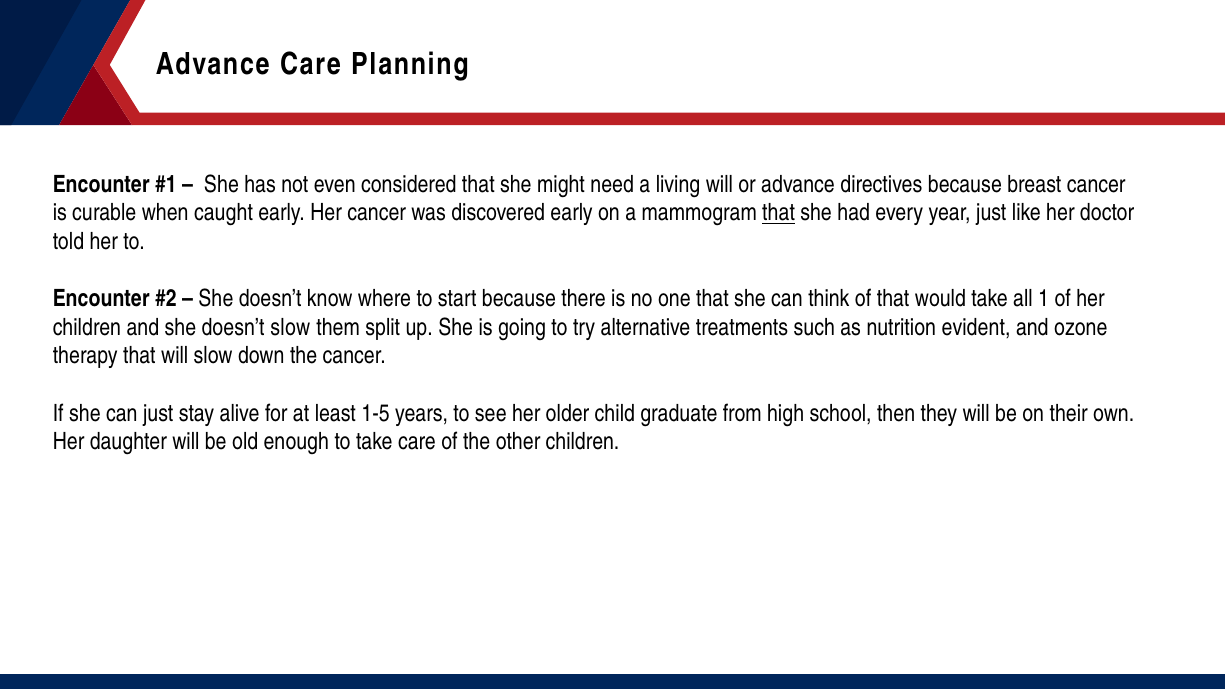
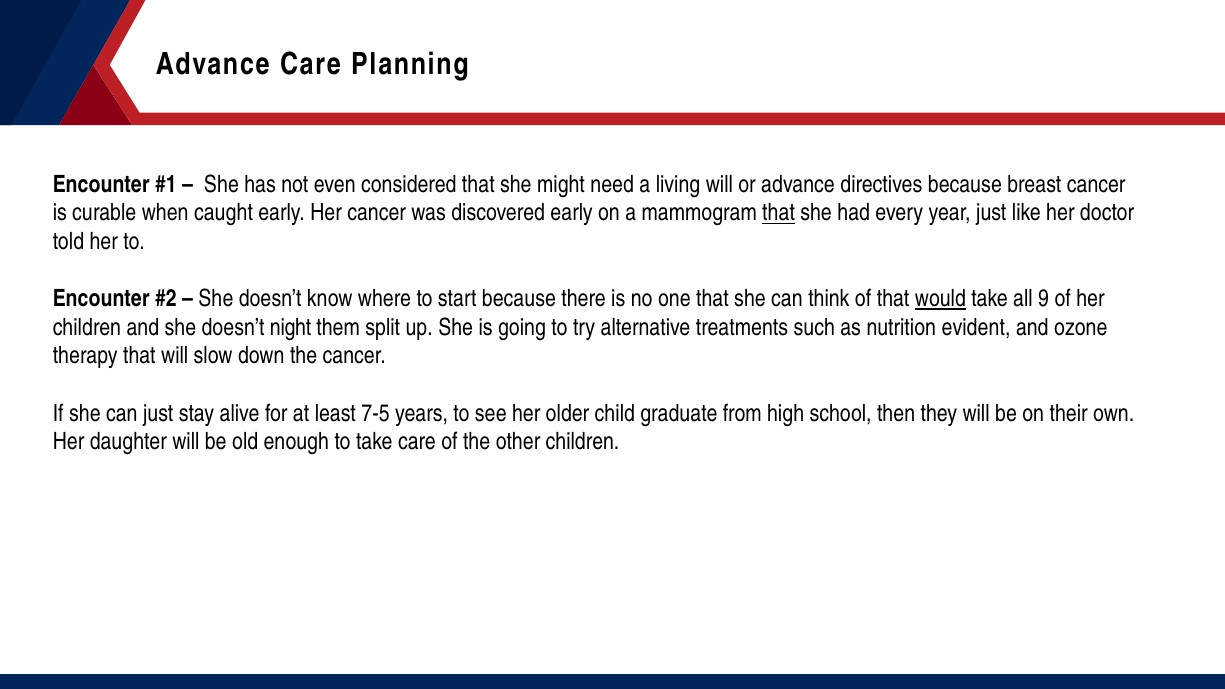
would underline: none -> present (940, 299)
1: 1 -> 9 (1044, 299)
doesn’t slow: slow -> night (291, 328)
1-5: 1-5 -> 7-5 (376, 413)
